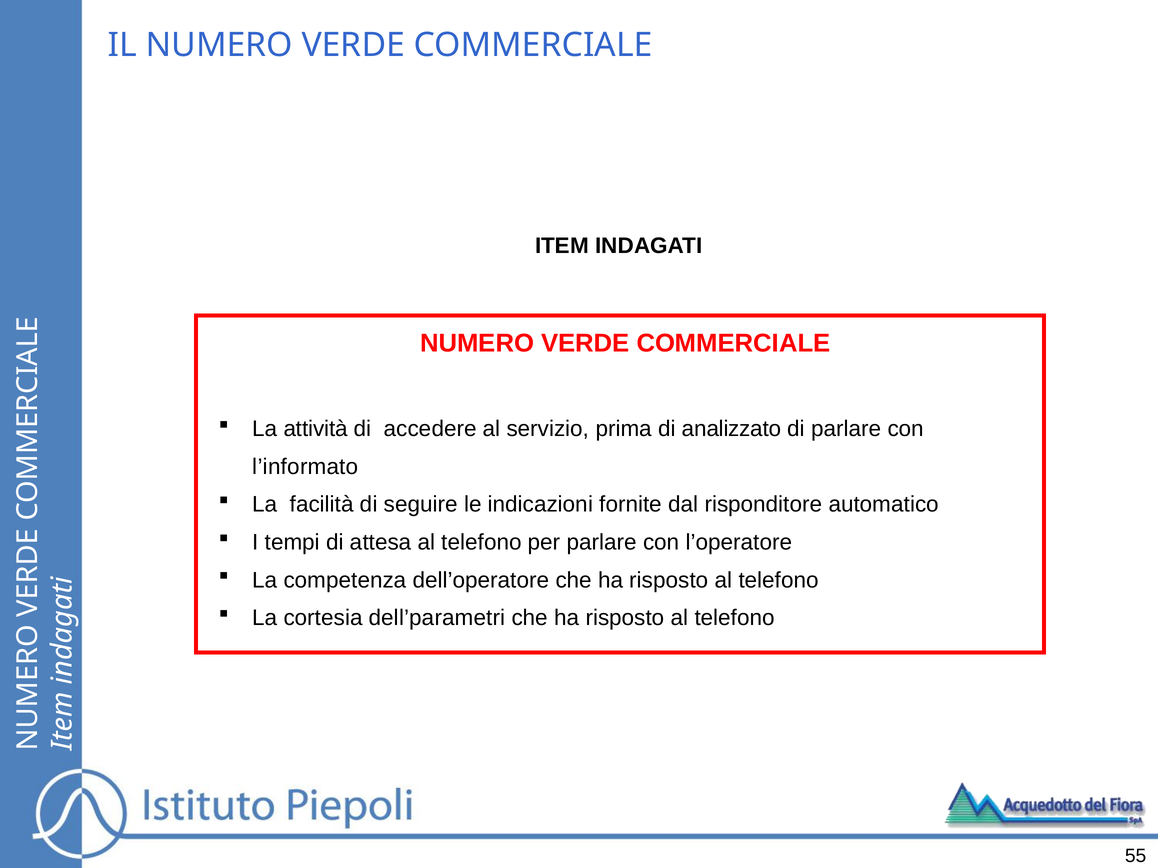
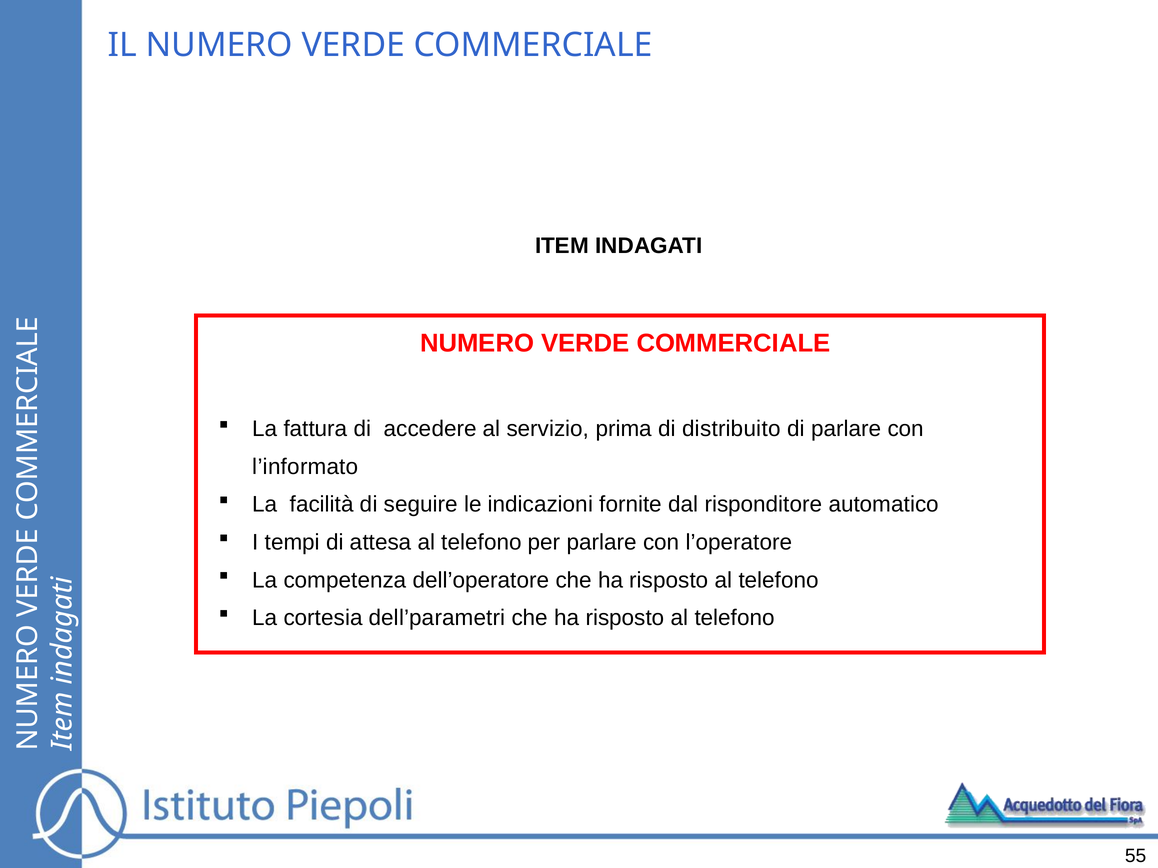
attività: attività -> fattura (316, 429)
analizzato: analizzato -> distribuito (731, 429)
